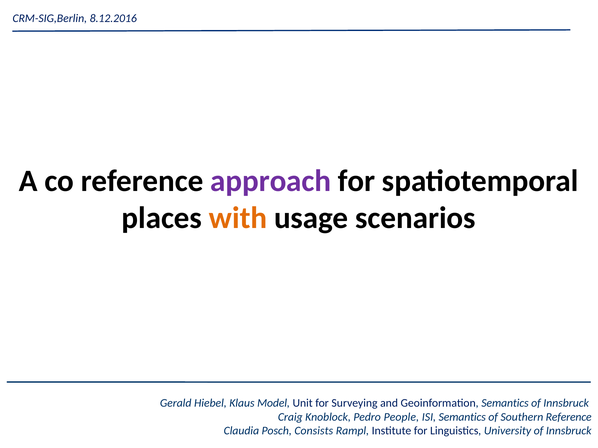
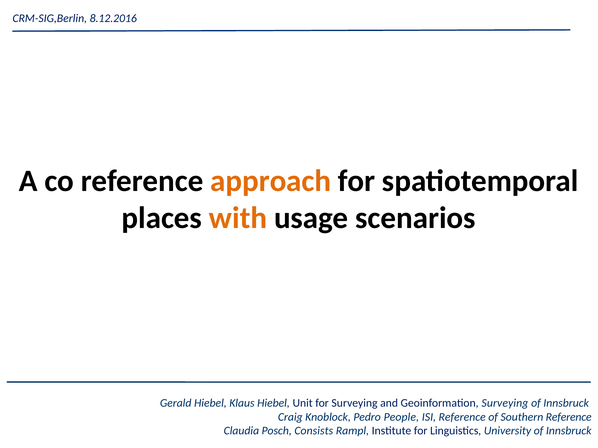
approach colour: purple -> orange (271, 181)
Klaus Model: Model -> Hiebel (273, 403)
Geoinformation Semantics: Semantics -> Surveying (505, 403)
ISI Semantics: Semantics -> Reference (462, 417)
